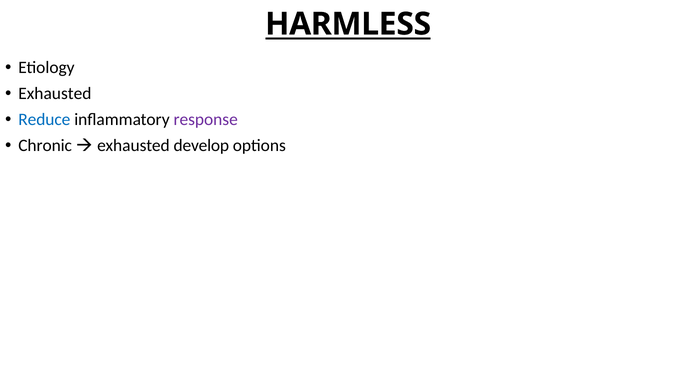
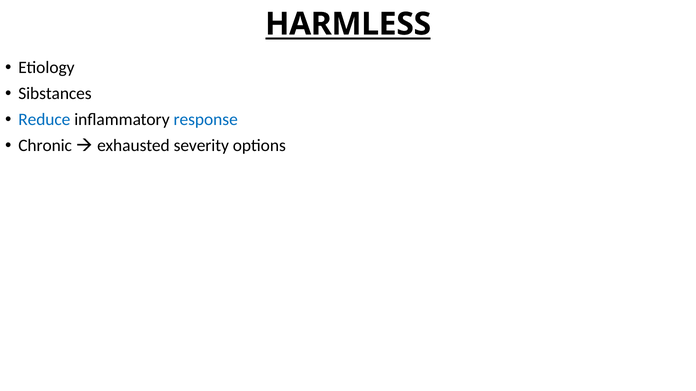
Exhausted: Exhausted -> Sibstances (55, 94)
response colour: purple -> blue (206, 120)
develop: develop -> severity (201, 146)
